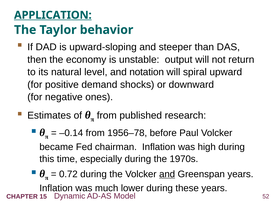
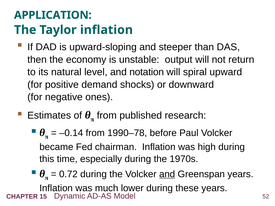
APPLICATION underline: present -> none (53, 15)
Taylor behavior: behavior -> inflation (106, 30)
1956–78: 1956–78 -> 1990–78 (127, 133)
